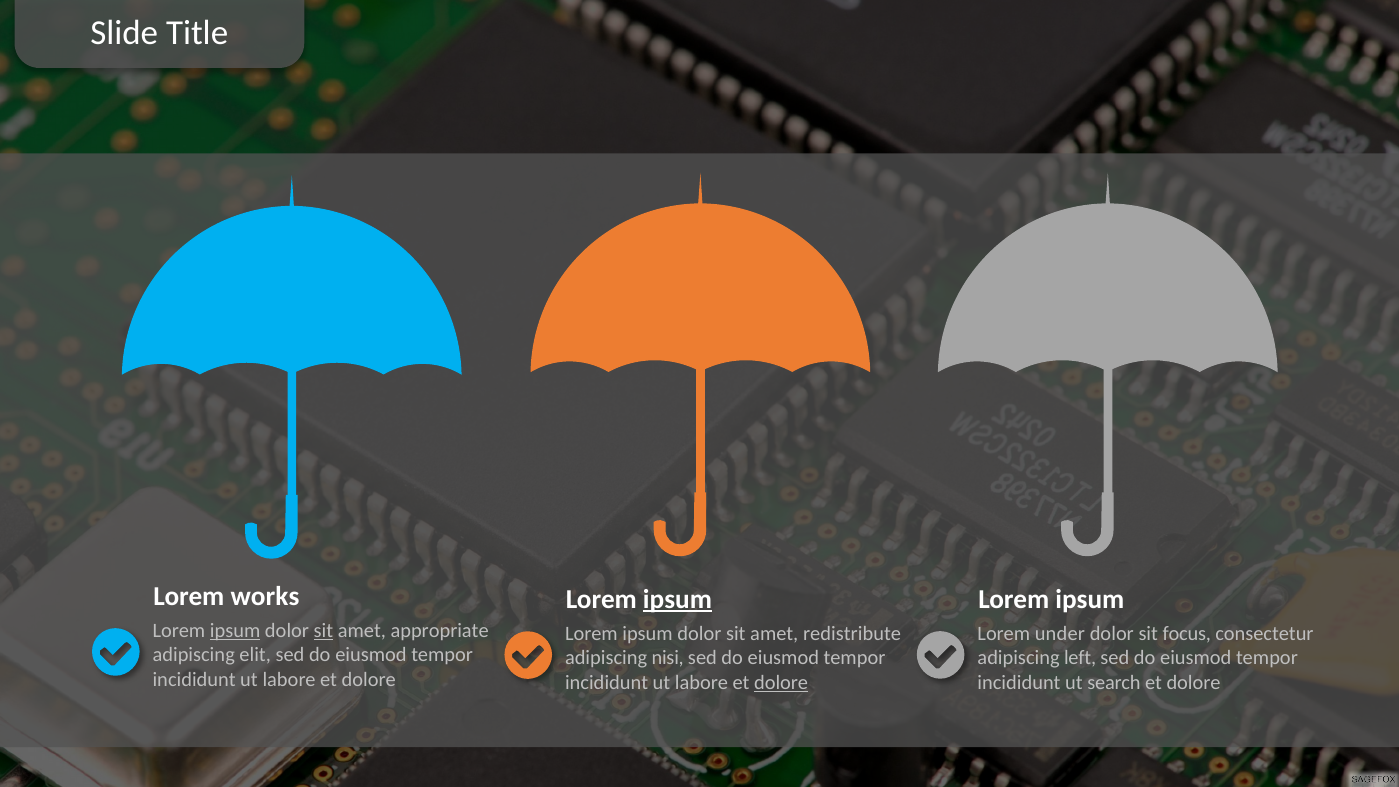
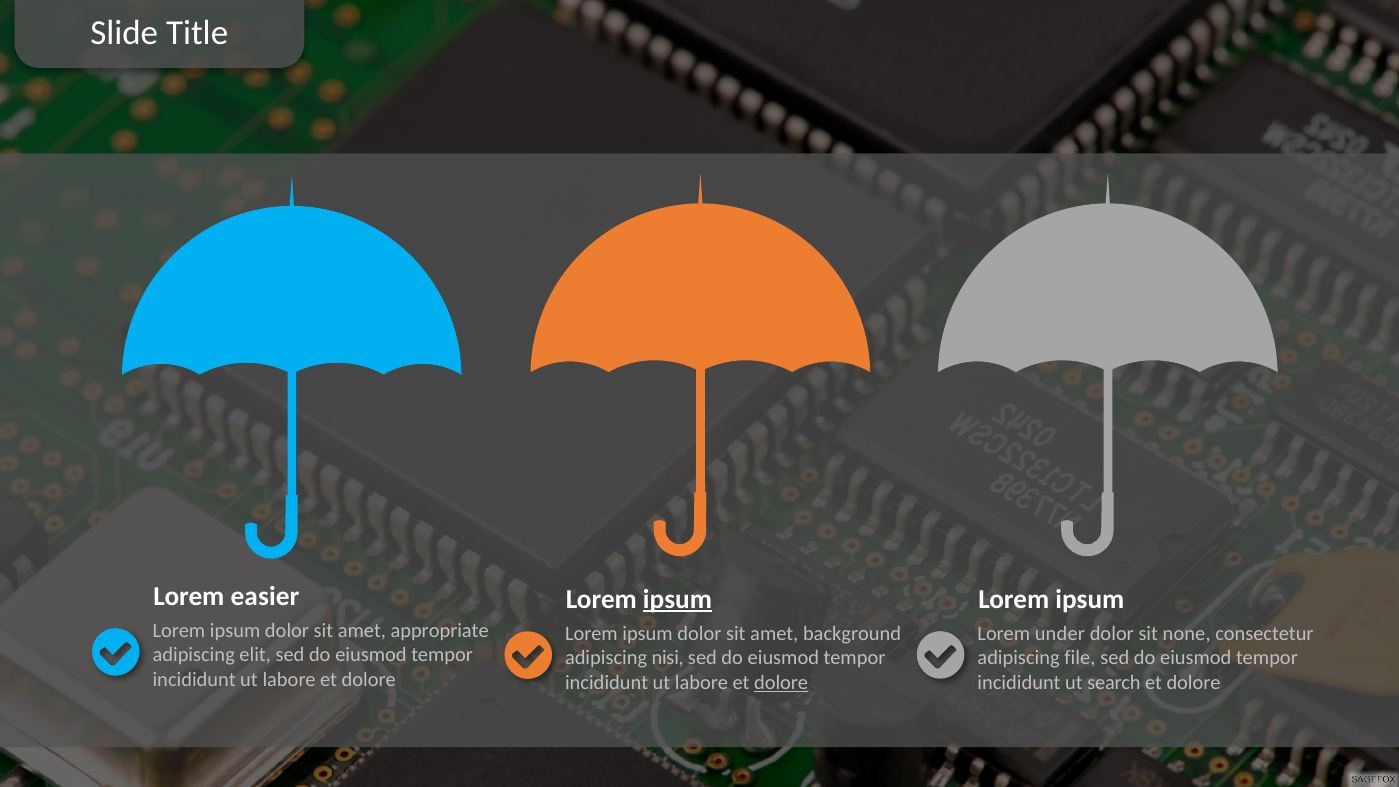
works: works -> easier (265, 596)
ipsum underline: present -> none (235, 630)
sit underline: present -> none (323, 630)
focus: focus -> none (1187, 633)
redistribute: redistribute -> background (852, 633)
left: left -> file (1080, 658)
